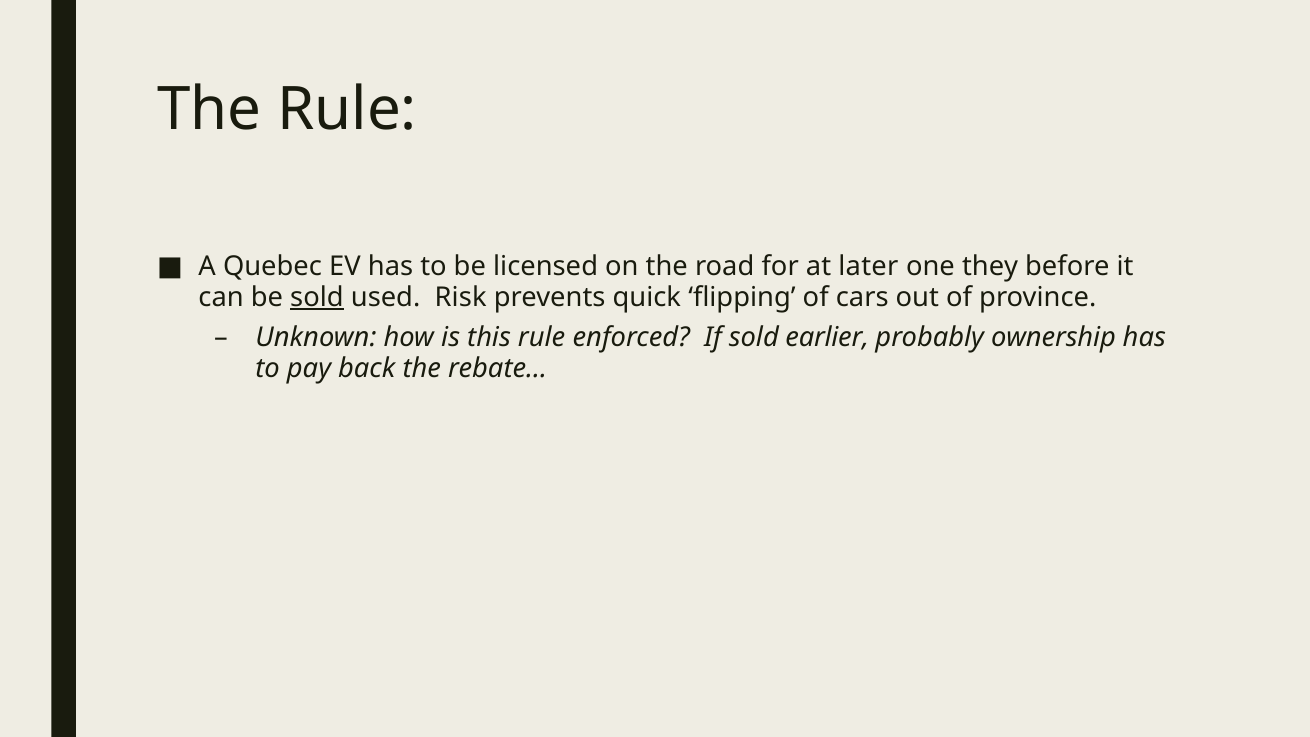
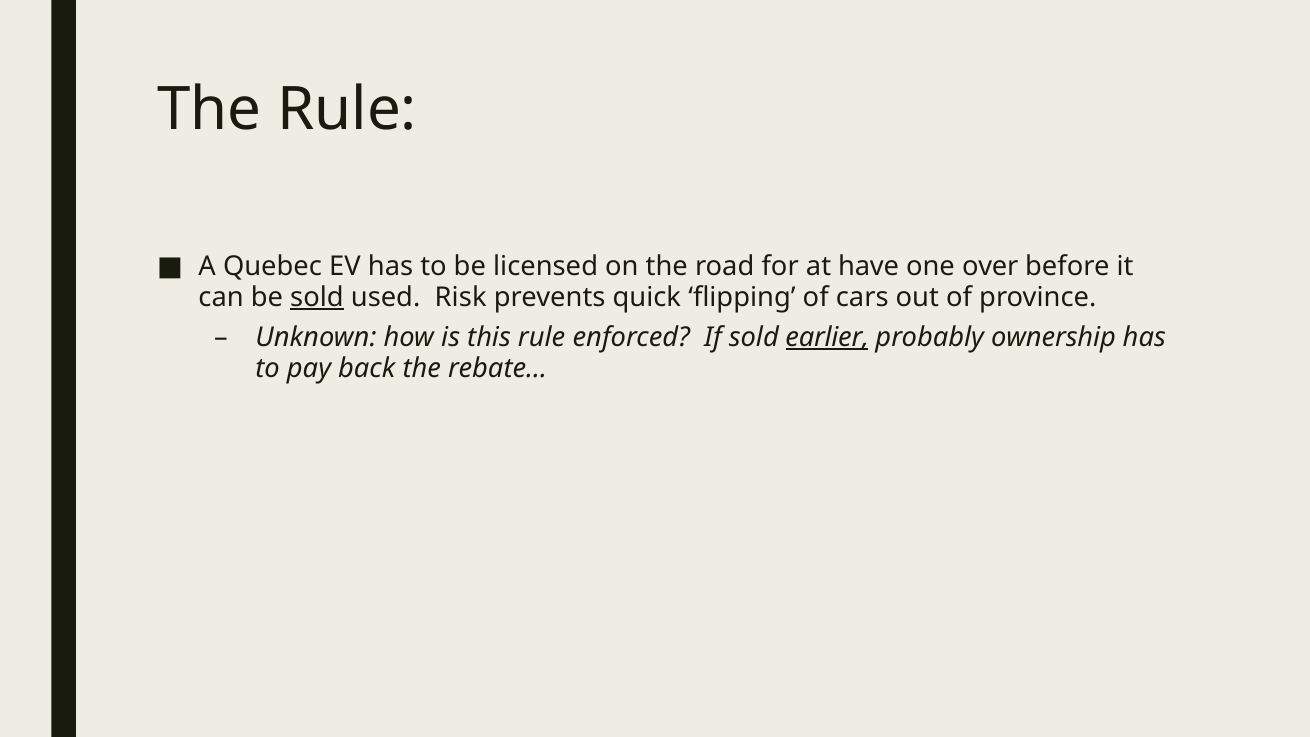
later: later -> have (869, 266)
they: they -> over (990, 266)
earlier underline: none -> present (827, 337)
